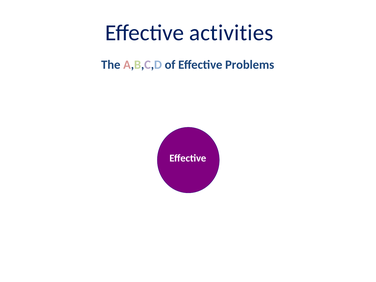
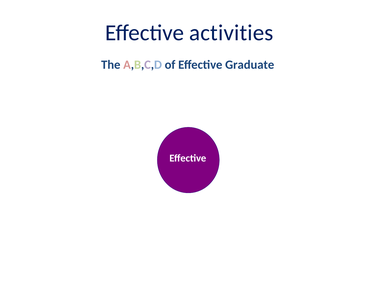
Problems: Problems -> Graduate (250, 65)
